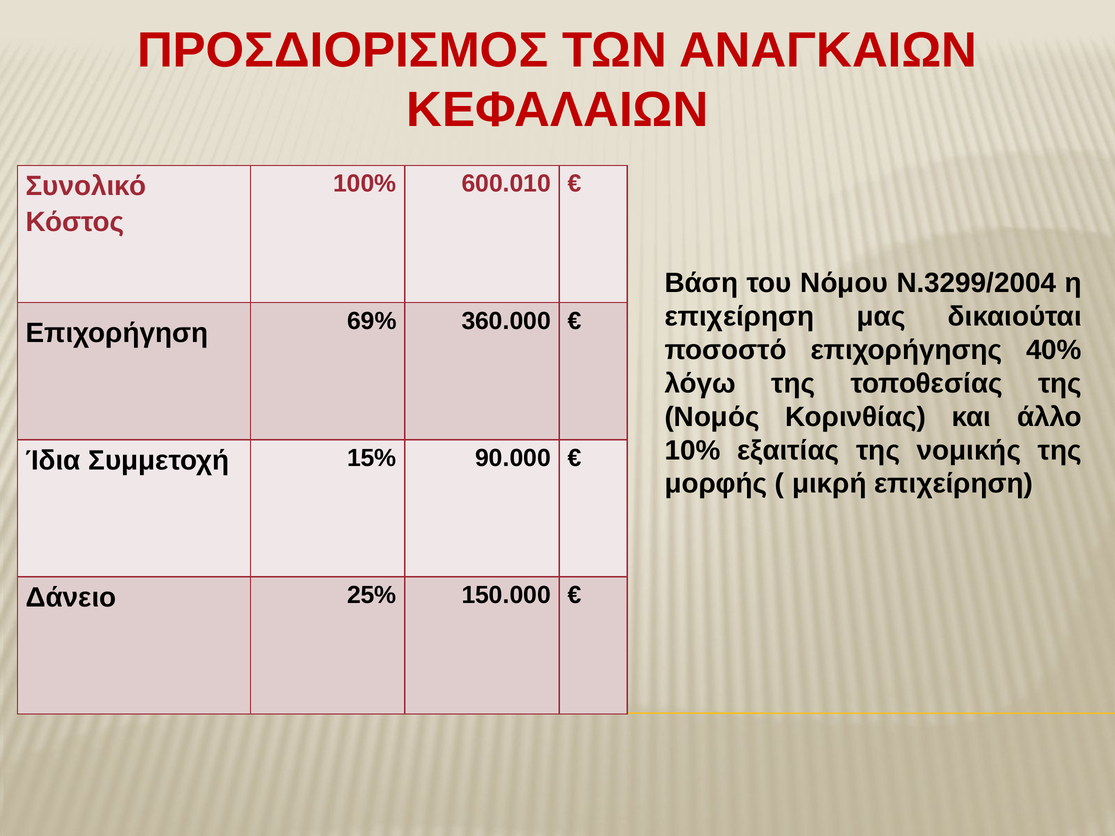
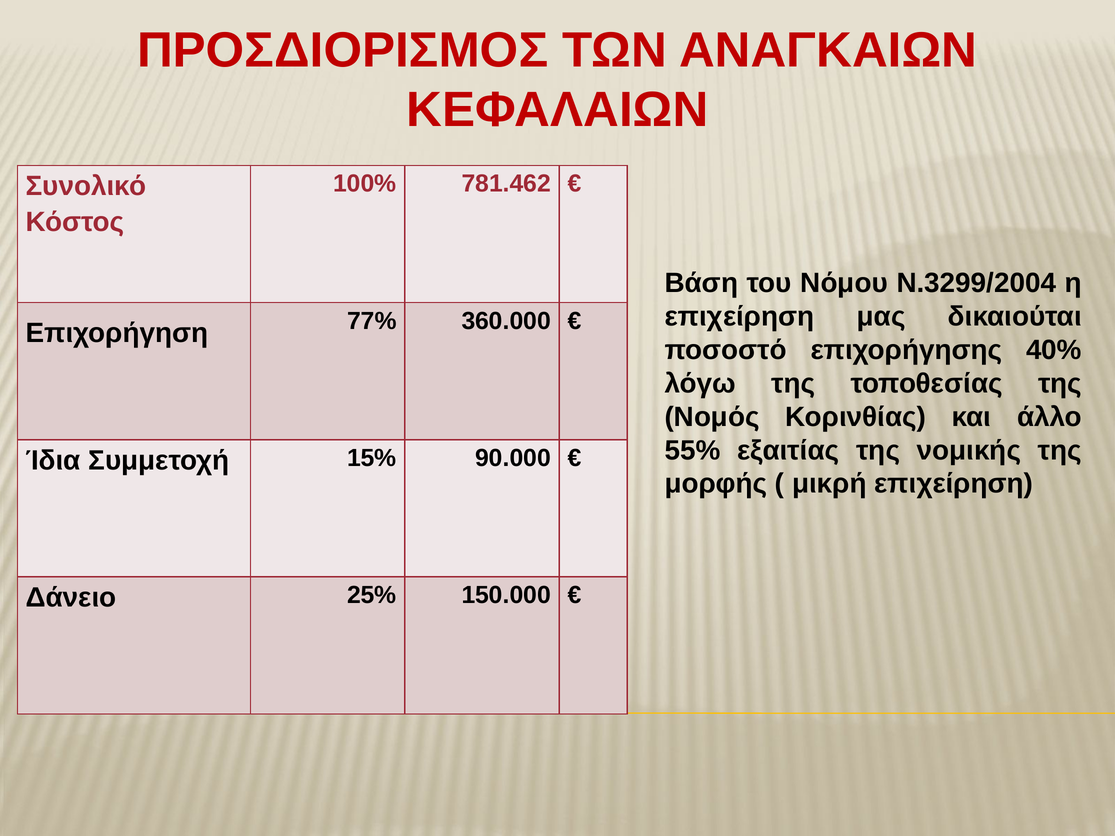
600.010: 600.010 -> 781.462 (506, 184)
69%: 69% -> 77% (372, 321)
10%: 10% -> 55% (693, 450)
